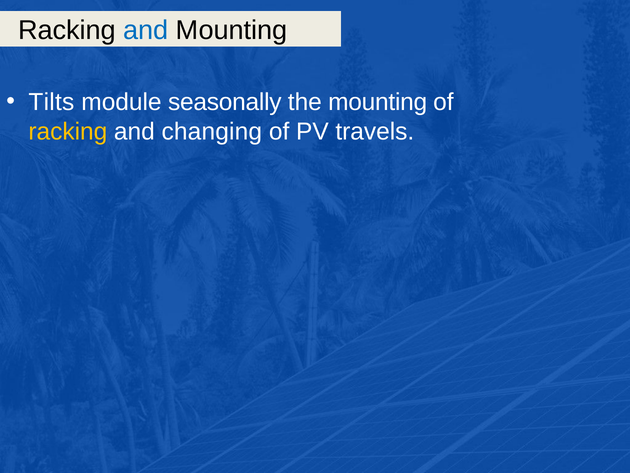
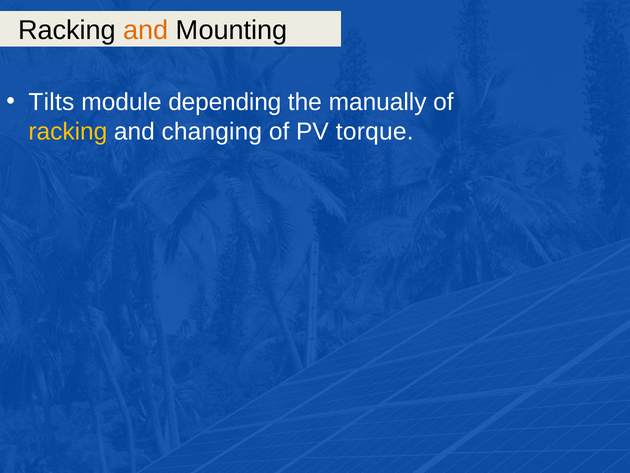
and colour: blue -> orange (146, 30)
seasonally: seasonally -> depending (225, 102)
the mounting: mounting -> manually (378, 102)
travels: travels -> torque (375, 131)
